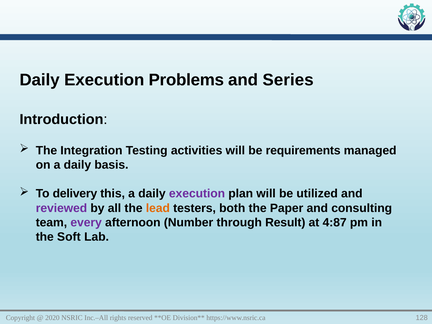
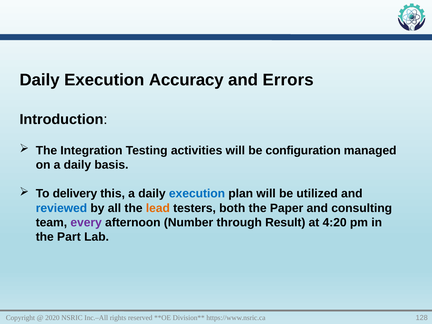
Problems: Problems -> Accuracy (186, 80)
Series: Series -> Errors (288, 80)
requirements: requirements -> configuration (303, 150)
execution colour: purple -> blue (197, 194)
reviewed colour: purple -> blue (61, 208)
4:87: 4:87 -> 4:20 (335, 223)
Soft: Soft -> Part (69, 237)
